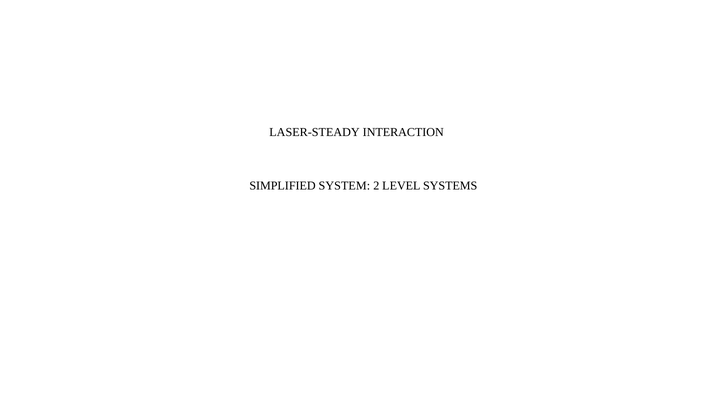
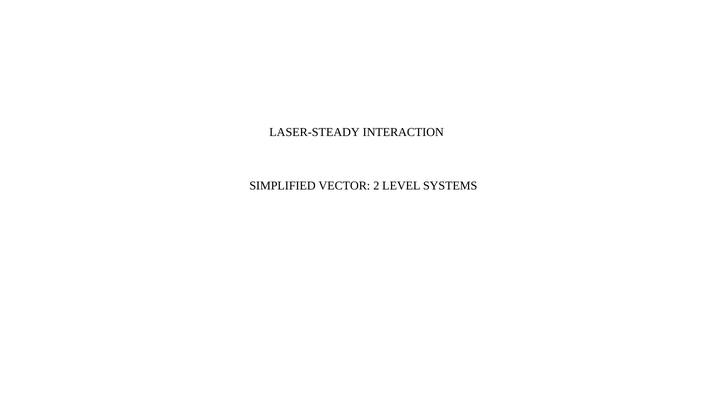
SYSTEM: SYSTEM -> VECTOR (344, 186)
